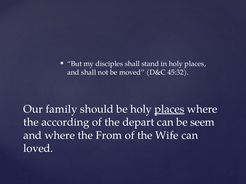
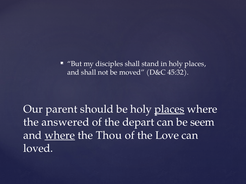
family: family -> parent (62, 109)
according: according -> answered (65, 123)
where underline: none -> present (60, 136)
From: From -> Thou (109, 136)
Wife: Wife -> Love (167, 136)
